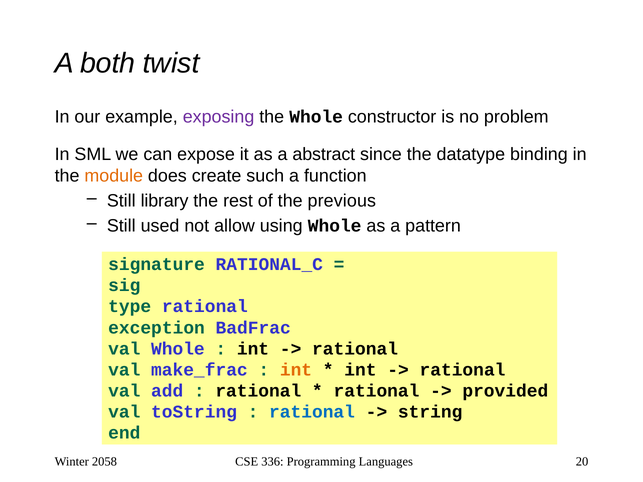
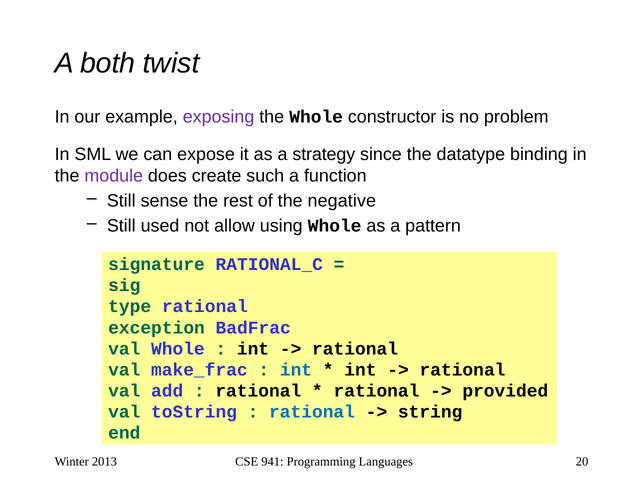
abstract: abstract -> strategy (324, 155)
module colour: orange -> purple (114, 176)
library: library -> sense (164, 201)
previous: previous -> negative (342, 201)
int colour: orange -> blue (296, 370)
2058: 2058 -> 2013 (104, 462)
336: 336 -> 941 (272, 462)
